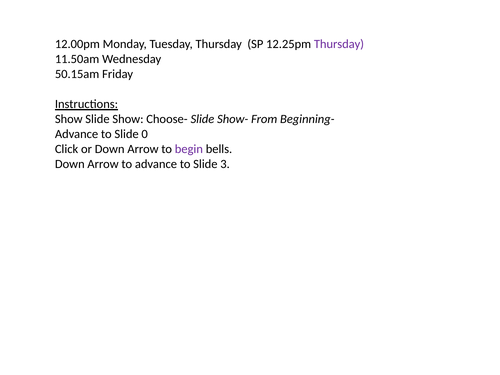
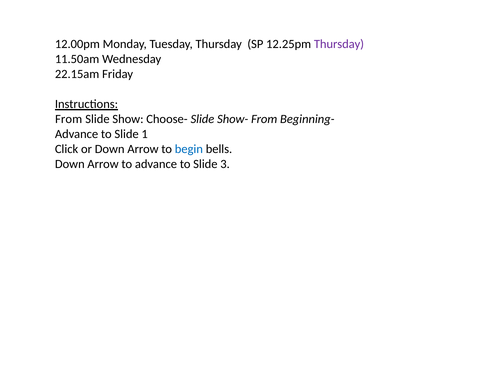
50.15am: 50.15am -> 22.15am (77, 74)
Show: Show -> From (69, 119)
0: 0 -> 1 (145, 134)
begin colour: purple -> blue (189, 149)
